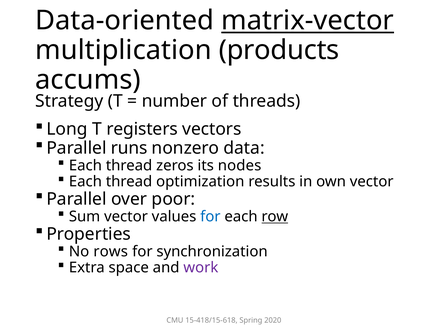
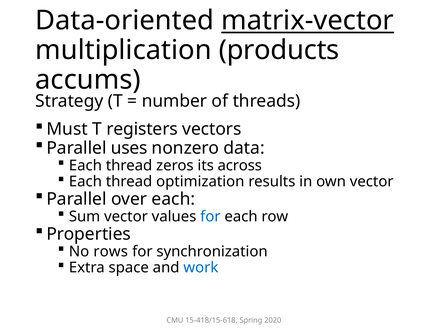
Long: Long -> Must (67, 129)
runs: runs -> uses (129, 148)
nodes: nodes -> across (240, 166)
over poor: poor -> each (173, 199)
row underline: present -> none (275, 217)
work colour: purple -> blue (201, 268)
